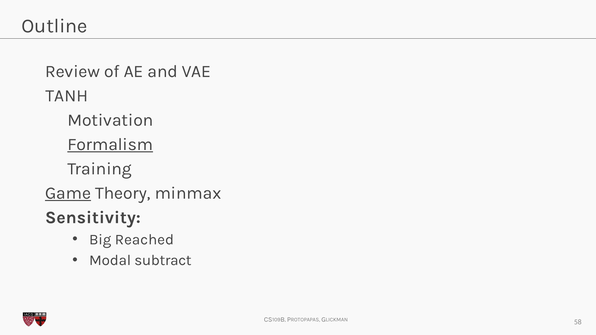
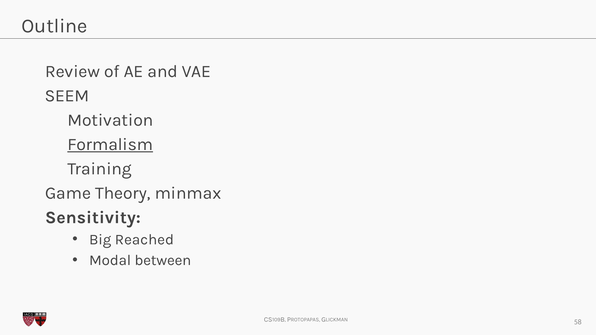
TANH: TANH -> SEEM (67, 96)
Game underline: present -> none (68, 193)
subtract: subtract -> between (163, 261)
